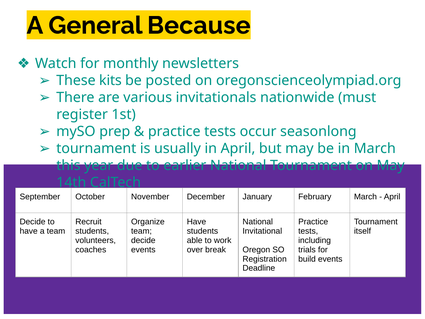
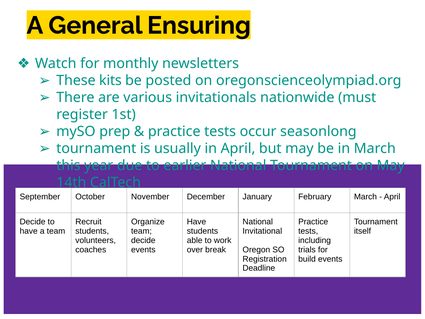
Because: Because -> Ensuring (199, 25)
